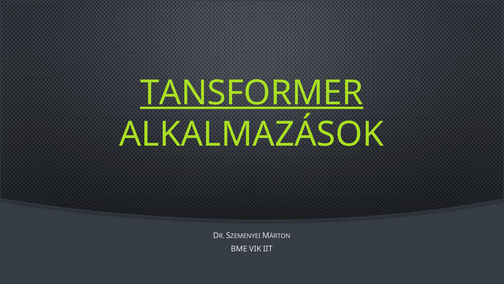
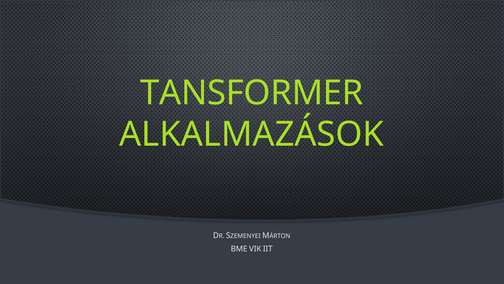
TANSFORMER underline: present -> none (252, 93)
